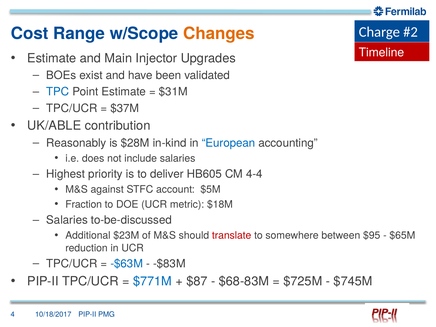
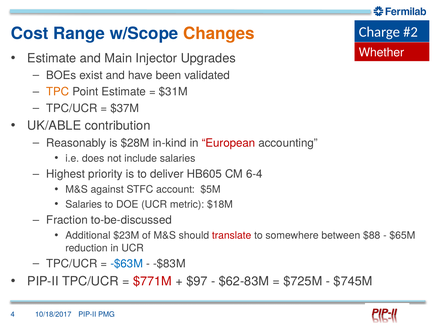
Timeline: Timeline -> Whether (382, 53)
TPC colour: blue -> orange (58, 92)
European colour: blue -> red (229, 143)
4-4: 4-4 -> 6-4 (254, 174)
Fraction: Fraction -> Salaries (84, 204)
Salaries: Salaries -> Fraction (67, 220)
$95: $95 -> $88 (372, 236)
$771M colour: blue -> red (152, 281)
$87: $87 -> $97 (197, 281)
$68-83M: $68-83M -> $62-83M (244, 281)
